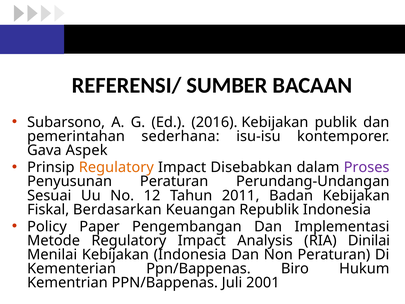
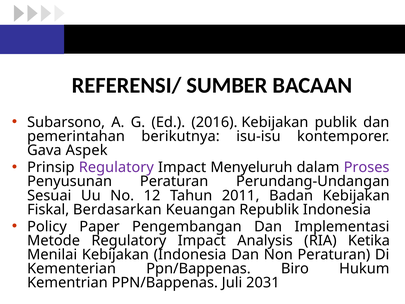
sederhana: sederhana -> berikutnya (181, 136)
Regulatory colour: orange -> purple (116, 167)
Disebabkan: Disebabkan -> Menyeluruh (251, 167)
Dinilai: Dinilai -> Ketika (369, 240)
2001: 2001 -> 2031 (263, 282)
